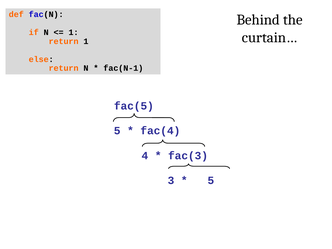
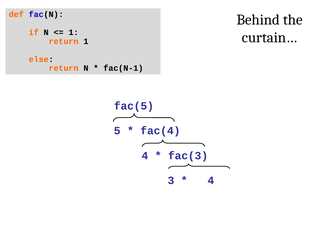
5: 5 -> 4 (211, 181)
